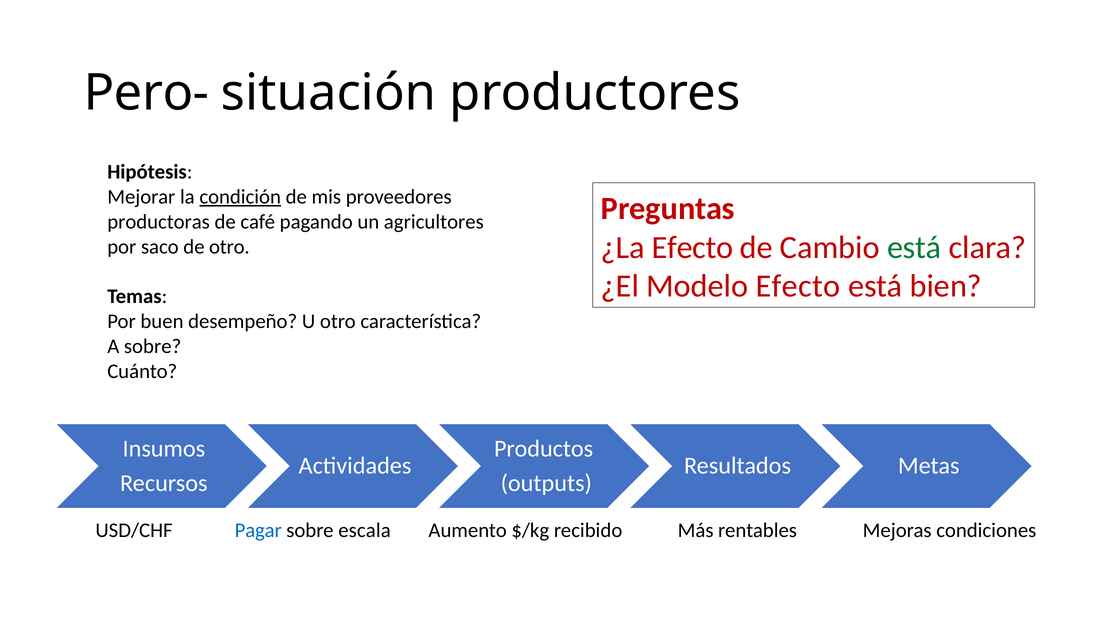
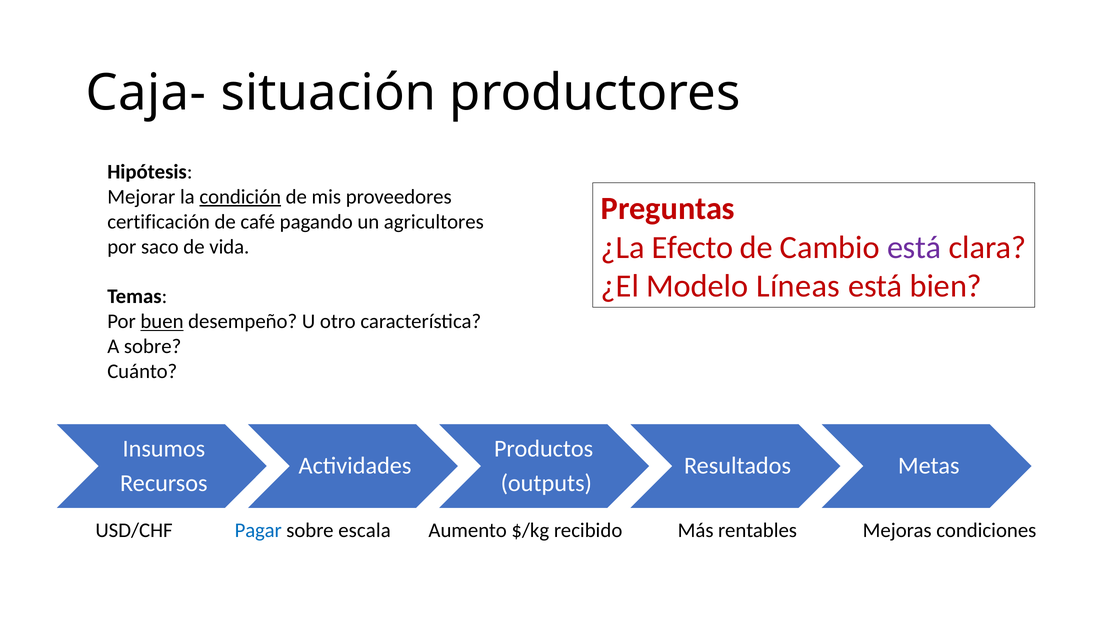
Pero-: Pero- -> Caja- (146, 93)
productoras: productoras -> certificación (159, 222)
está colour: green -> purple (914, 247)
de otro: otro -> vida (229, 247)
Modelo Efecto: Efecto -> Líneas (798, 286)
buen underline: none -> present (162, 321)
